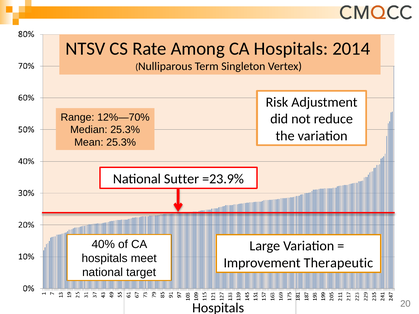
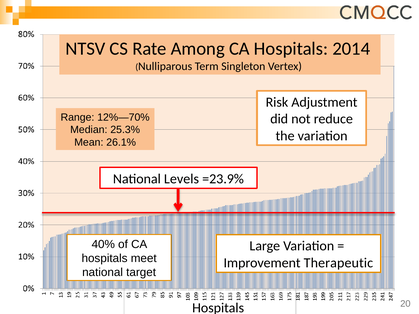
Mean 25.3%: 25.3% -> 26.1% (121, 142)
Sutter: Sutter -> Levels (182, 179)
